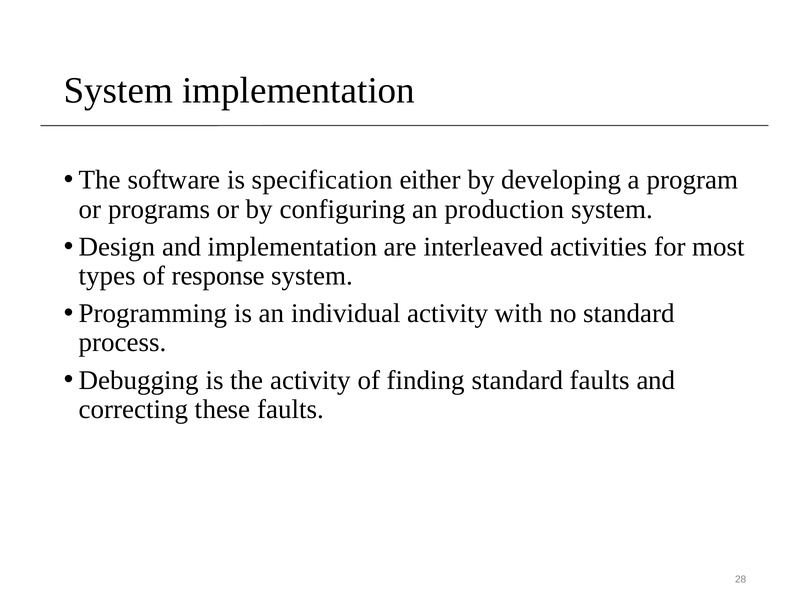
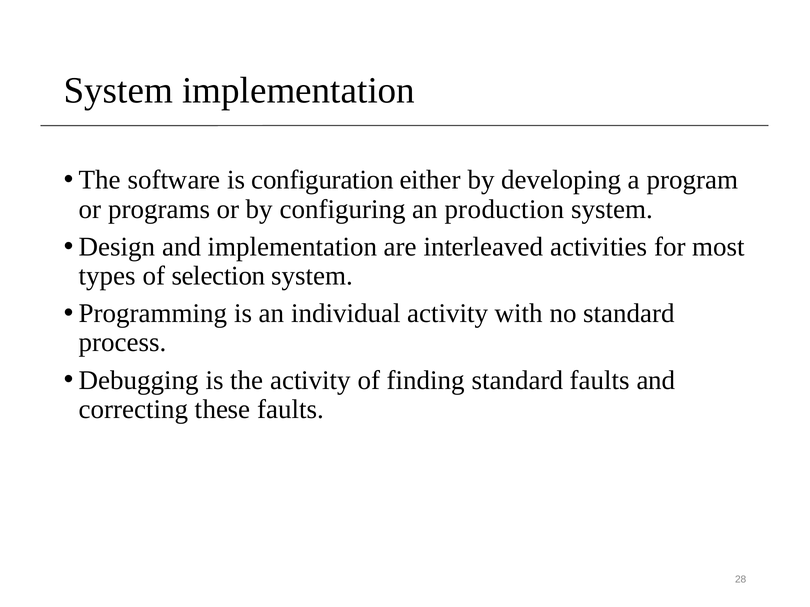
specification: specification -> configuration (322, 180)
response: response -> selection (218, 276)
